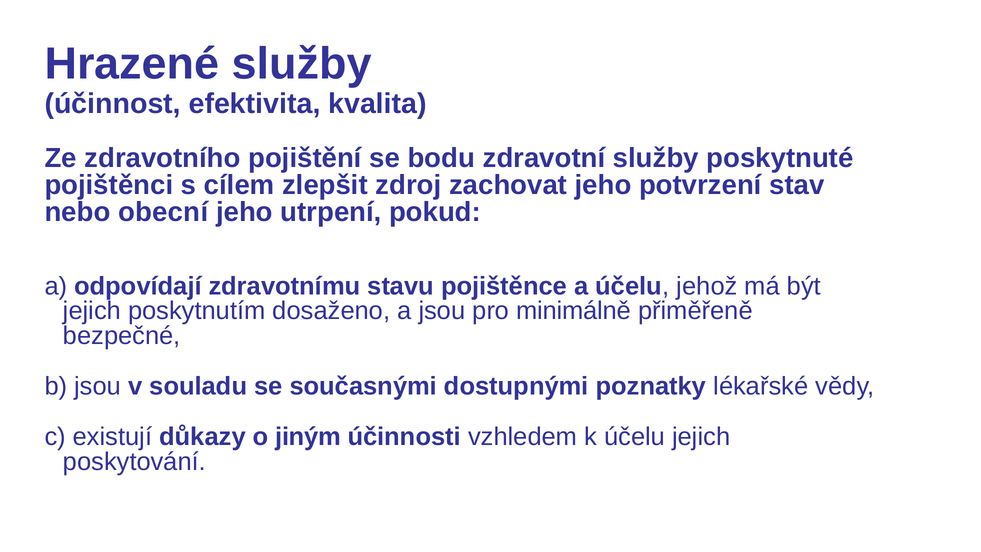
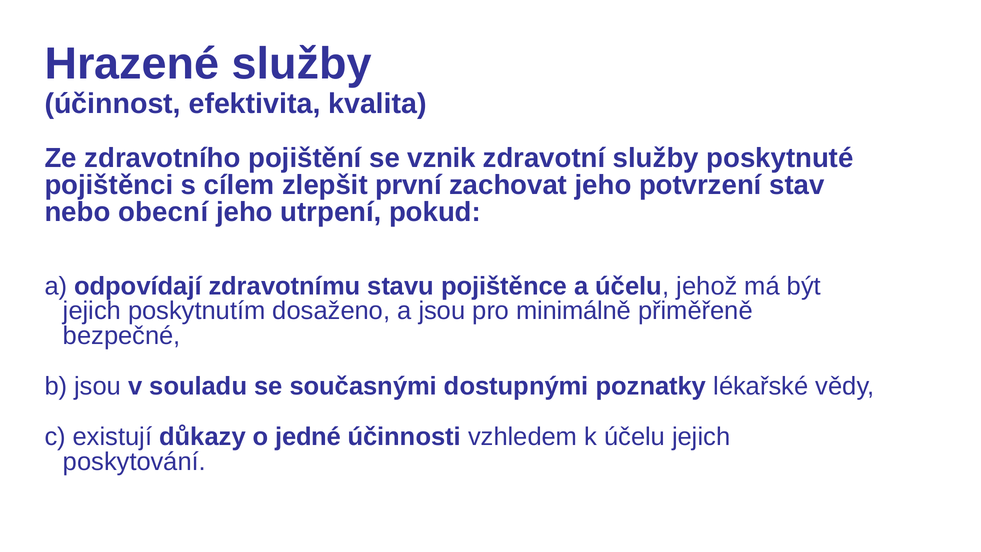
bodu: bodu -> vznik (441, 158)
zdroj: zdroj -> první (409, 185)
jiným: jiným -> jedné (308, 437)
